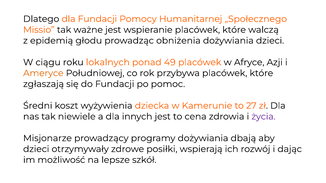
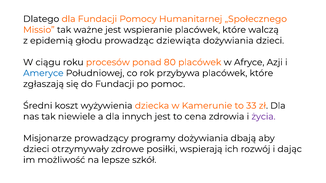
obniżenia: obniżenia -> dziewiąta (178, 41)
lokalnych: lokalnych -> procesów (108, 62)
49: 49 -> 80 (170, 62)
Ameryce colour: orange -> blue (43, 73)
27: 27 -> 33 (251, 106)
